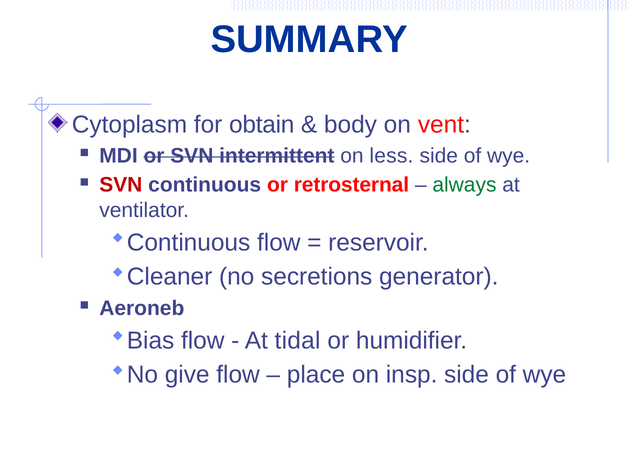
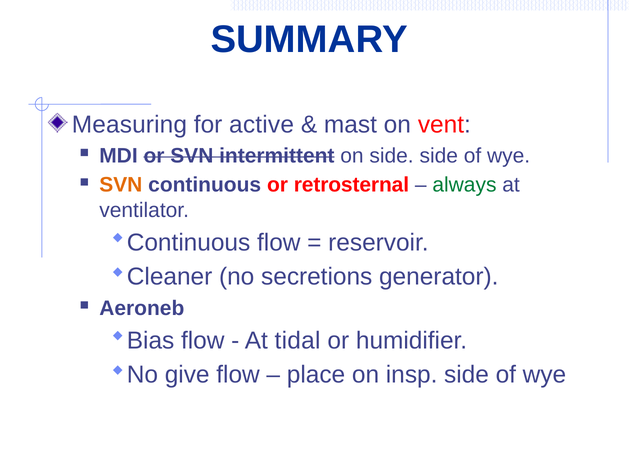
Cytoplasm: Cytoplasm -> Measuring (129, 124)
obtain: obtain -> active (262, 124)
body: body -> mast (350, 124)
on less: less -> side (392, 156)
SVN colour: red -> orange (121, 185)
